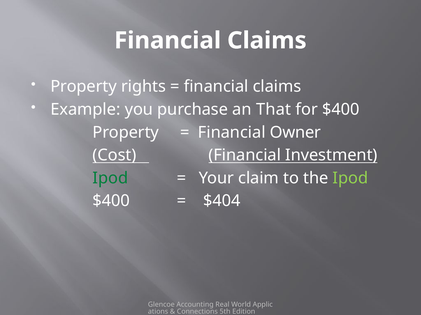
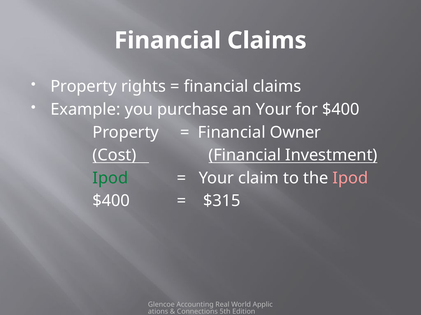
an That: That -> Your (274, 110)
Ipod colour: light green -> pink (350, 178)
$404: $404 -> $315 (222, 201)
